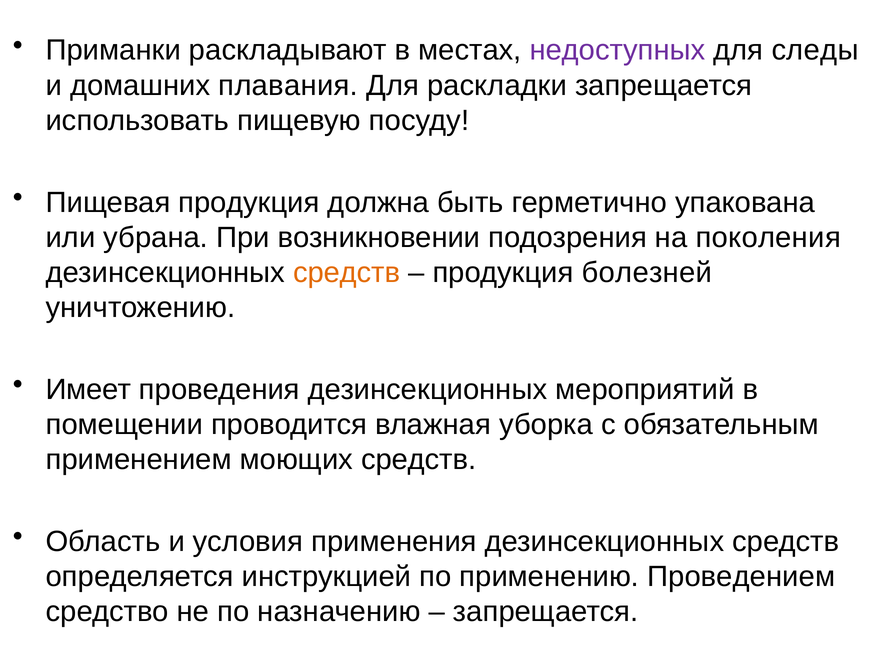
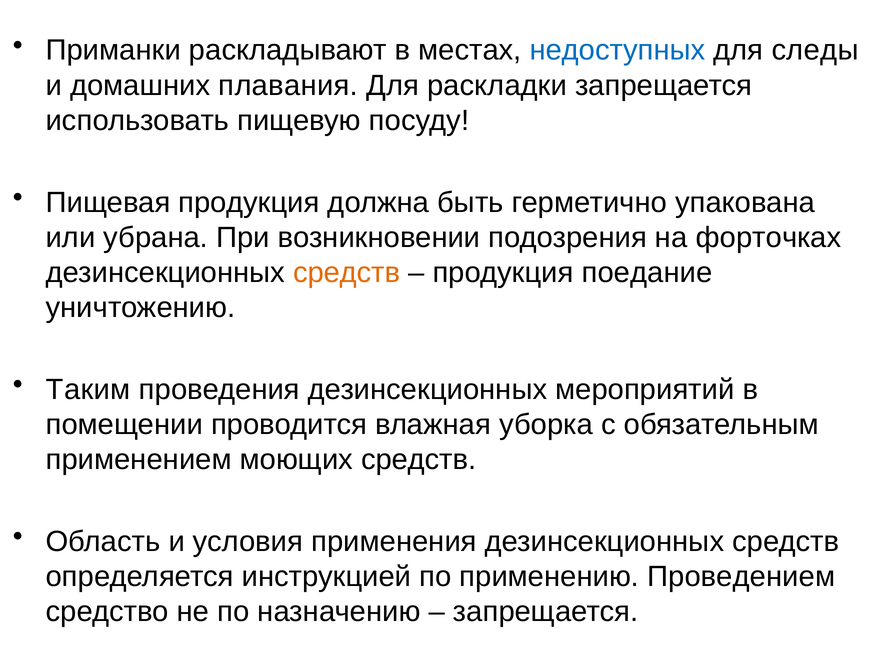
недоступных colour: purple -> blue (617, 50)
поколения: поколения -> форточках (768, 237)
болезней: болезней -> поедание (647, 272)
Имеет: Имеет -> Таким (88, 389)
